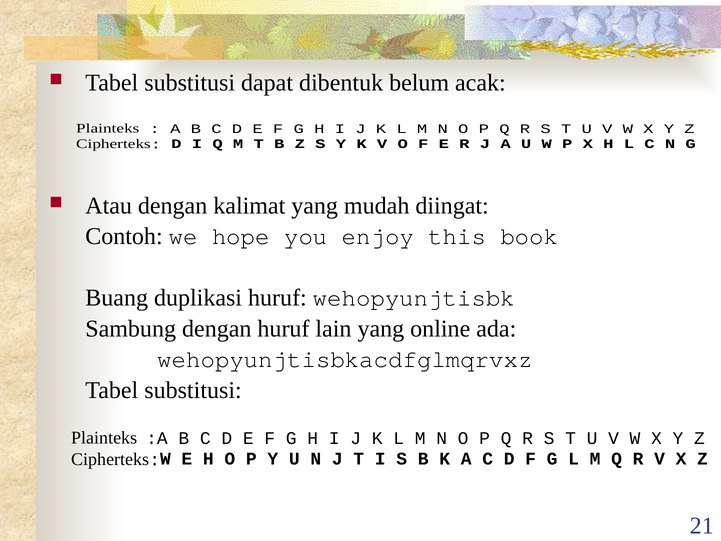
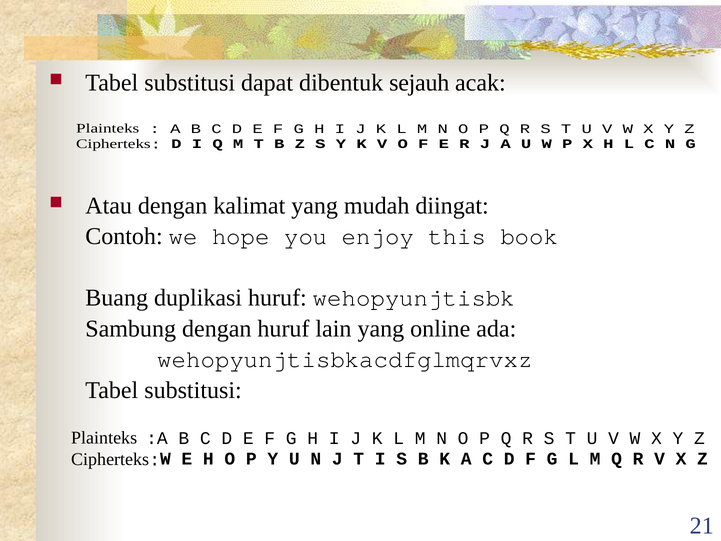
belum: belum -> sejauh (419, 83)
